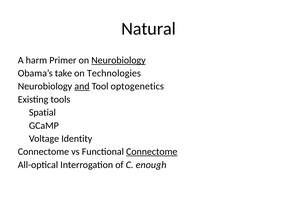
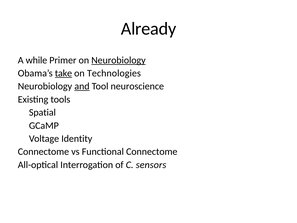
Natural: Natural -> Already (149, 29)
harm: harm -> while (36, 60)
take underline: none -> present (63, 73)
optogenetics: optogenetics -> neuroscience (137, 86)
Connectome underline: present -> none (152, 152)
enough: enough -> sensors (151, 165)
